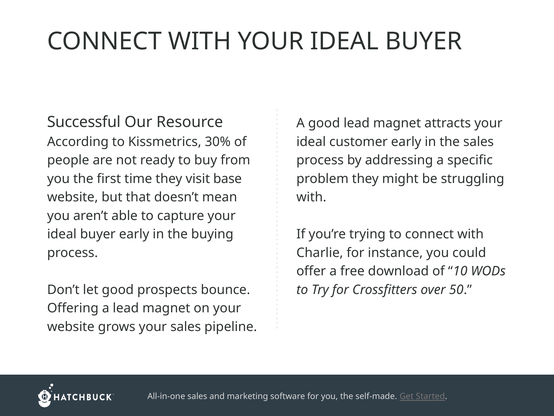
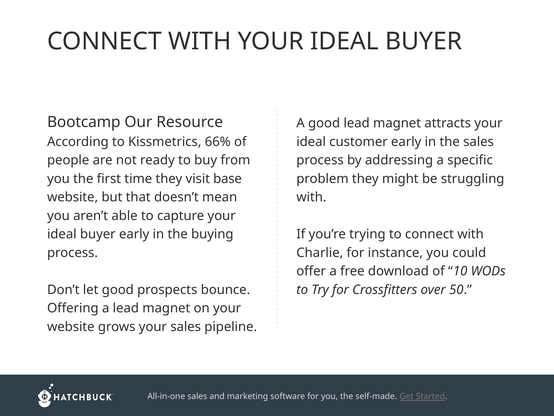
Successful: Successful -> Bootcamp (84, 122)
30%: 30% -> 66% (218, 142)
